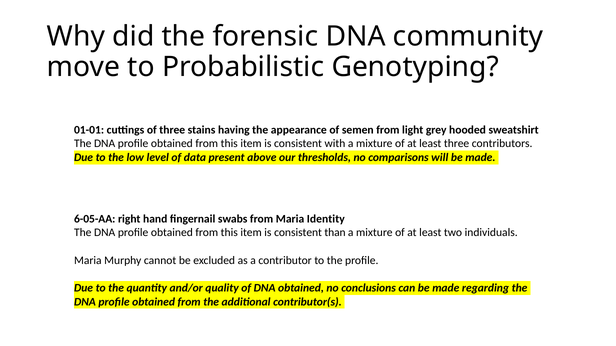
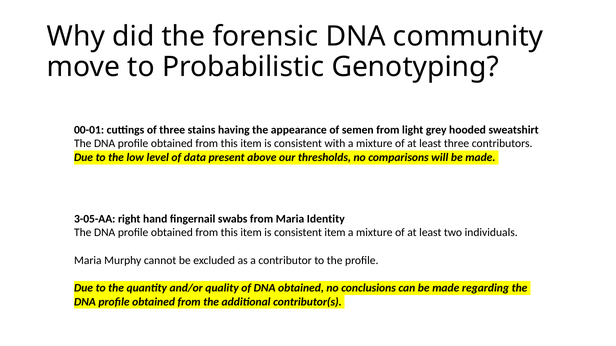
01-01: 01-01 -> 00-01 (89, 130)
6-05-AA: 6-05-AA -> 3-05-AA (95, 219)
consistent than: than -> item (335, 233)
